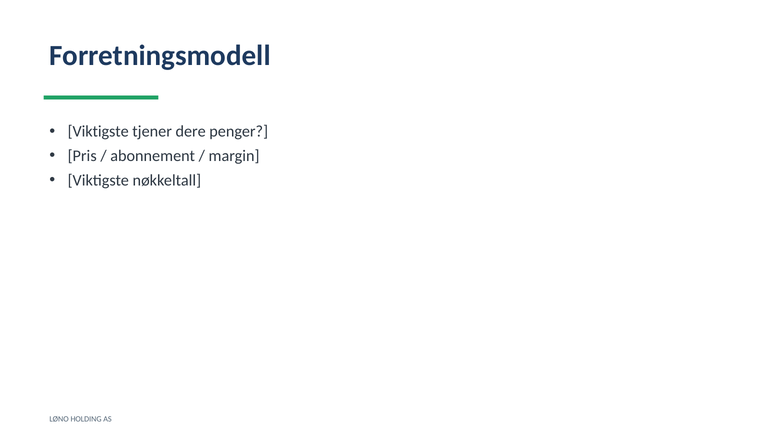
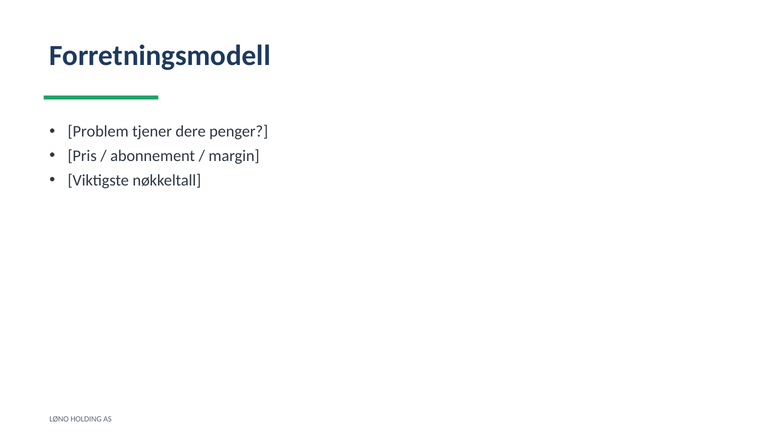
Viktigste: Viktigste -> Problem (98, 132)
